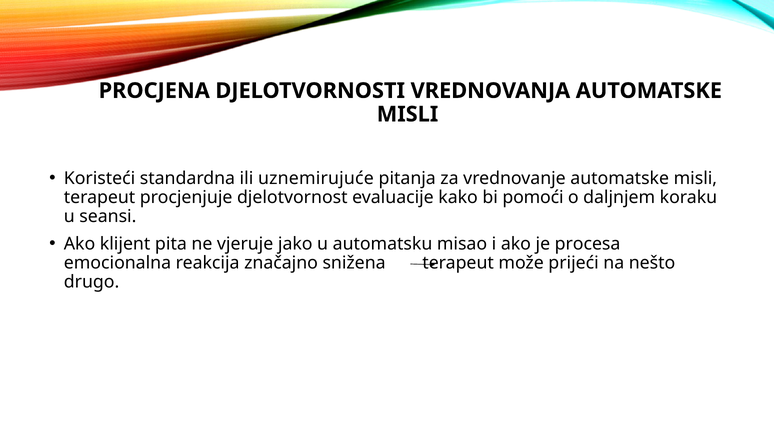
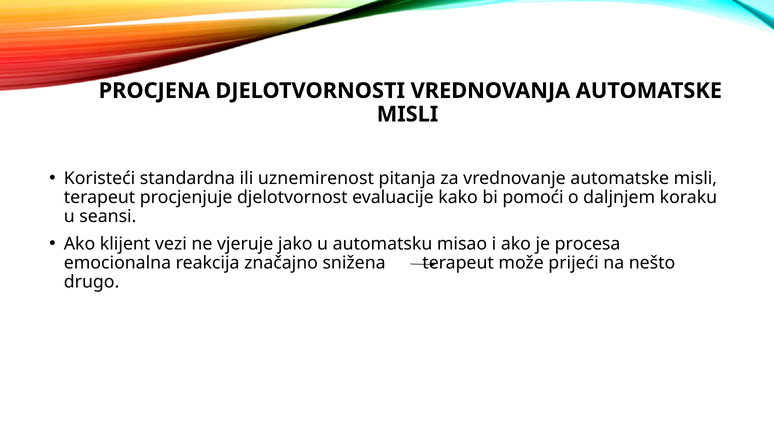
uznemirujuće: uznemirujuće -> uznemirenost (316, 178)
pita: pita -> vezi (171, 244)
